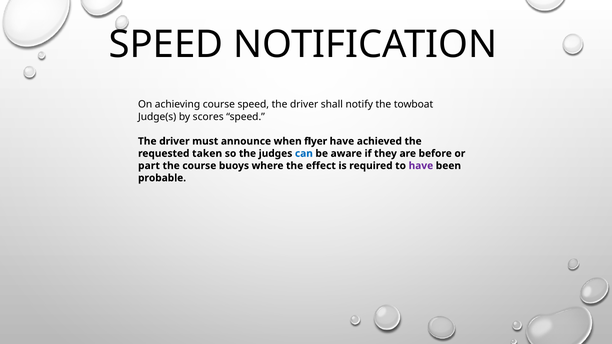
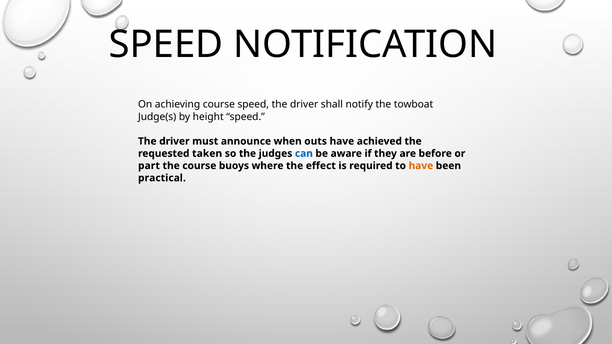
scores: scores -> height (208, 117)
flyer: flyer -> outs (316, 141)
have colour: purple -> orange (421, 166)
probable: probable -> practical (162, 178)
